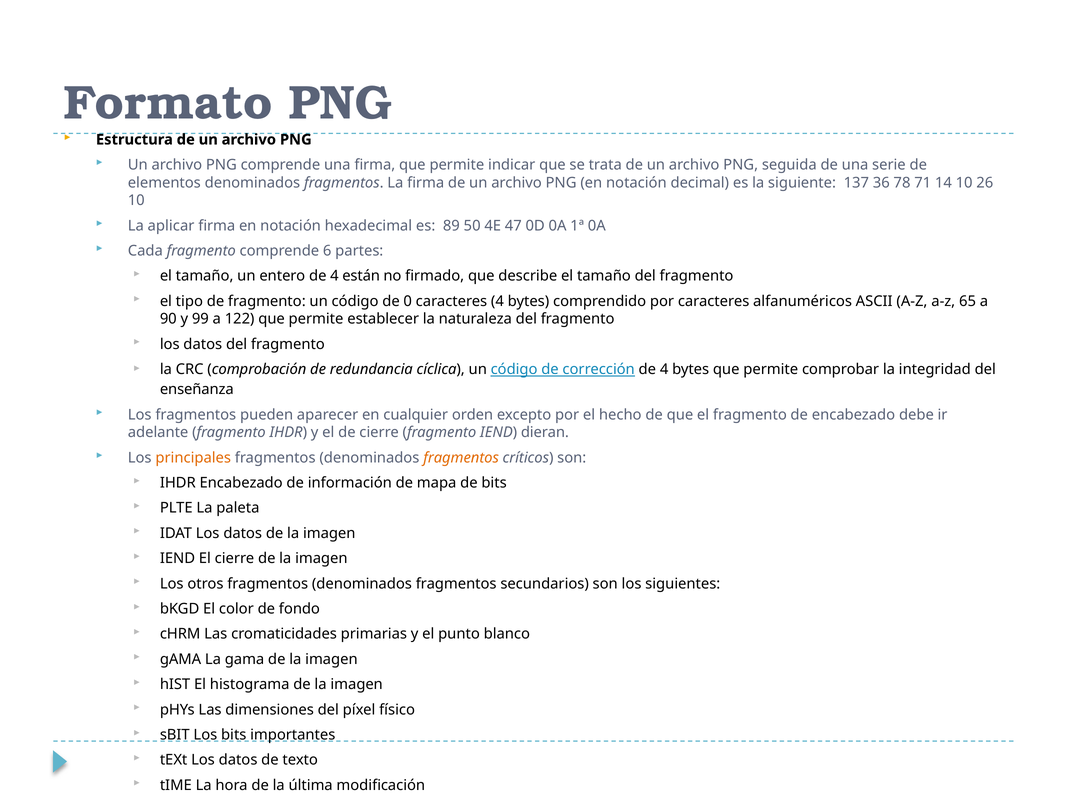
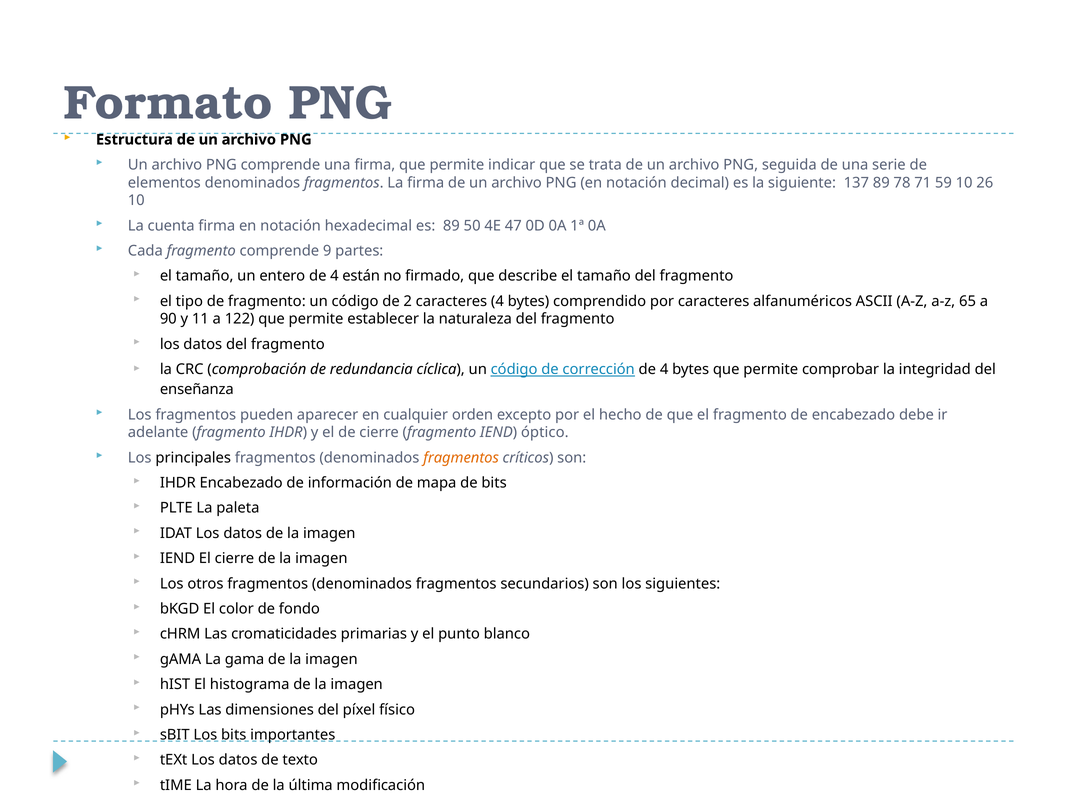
137 36: 36 -> 89 (881, 183)
14: 14 -> 59 (943, 183)
aplicar: aplicar -> cuenta (171, 226)
6: 6 -> 9 (327, 251)
0: 0 -> 2 (408, 301)
99: 99 -> 11 (200, 319)
dieran: dieran -> óptico (545, 433)
principales colour: orange -> black (193, 458)
